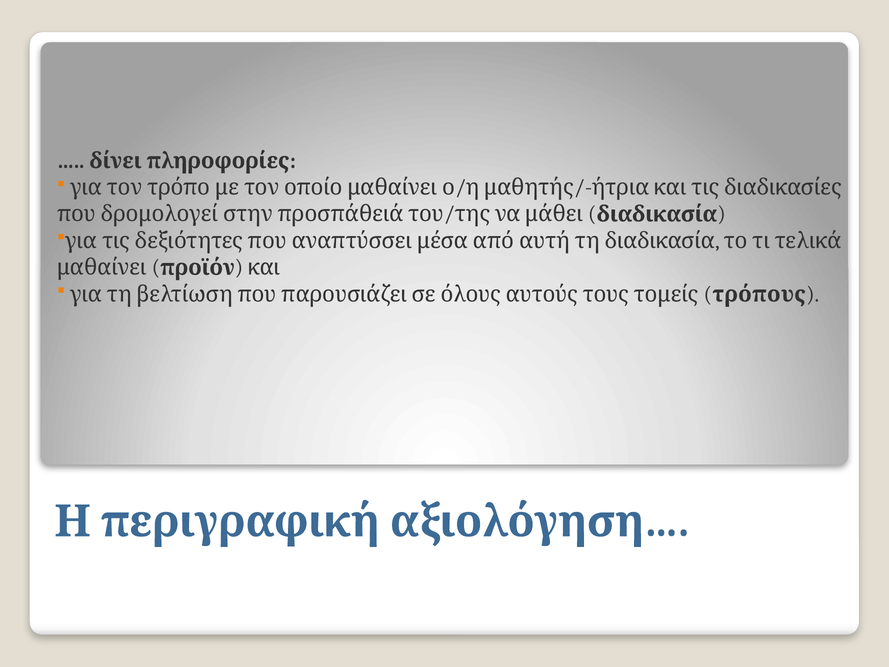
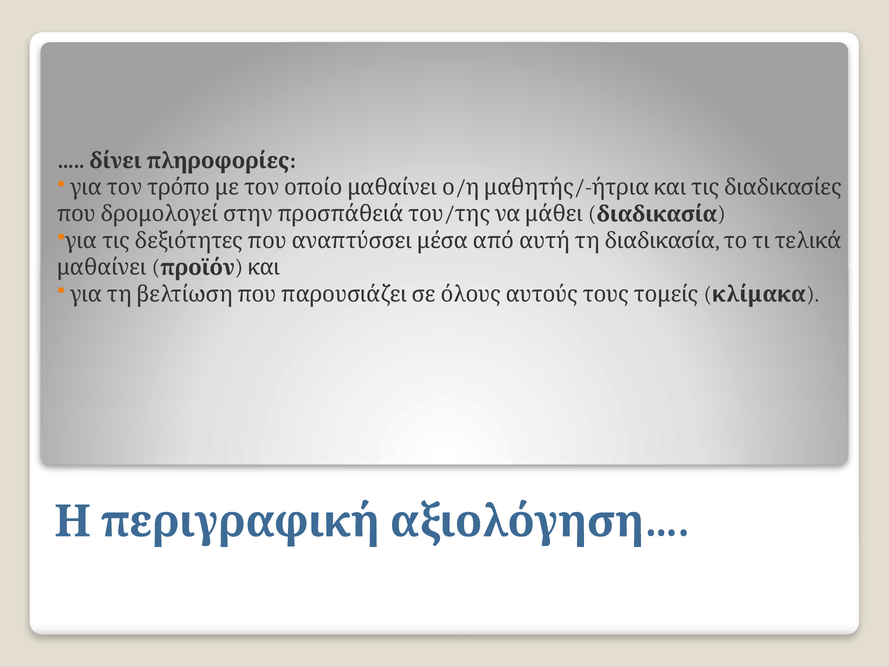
τρόπους: τρόπους -> κλίμακα (759, 294)
